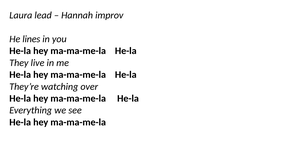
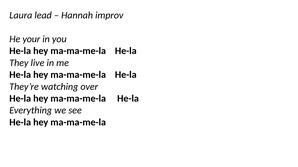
lines: lines -> your (31, 39)
